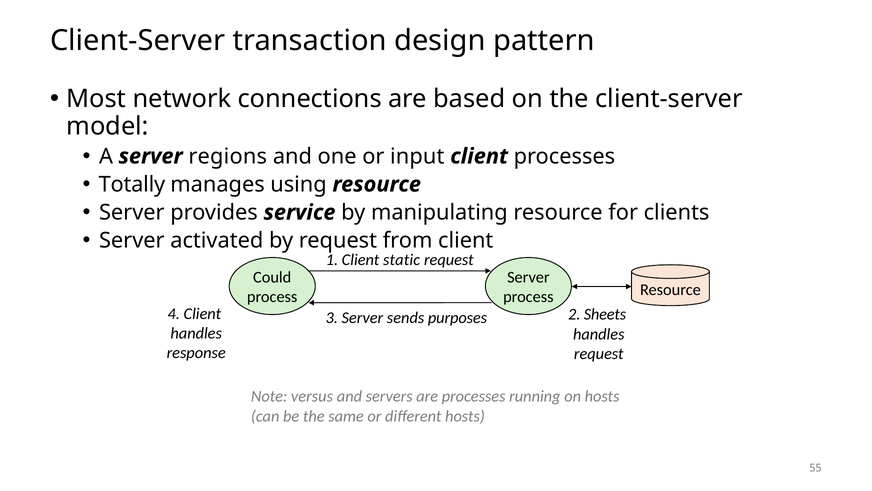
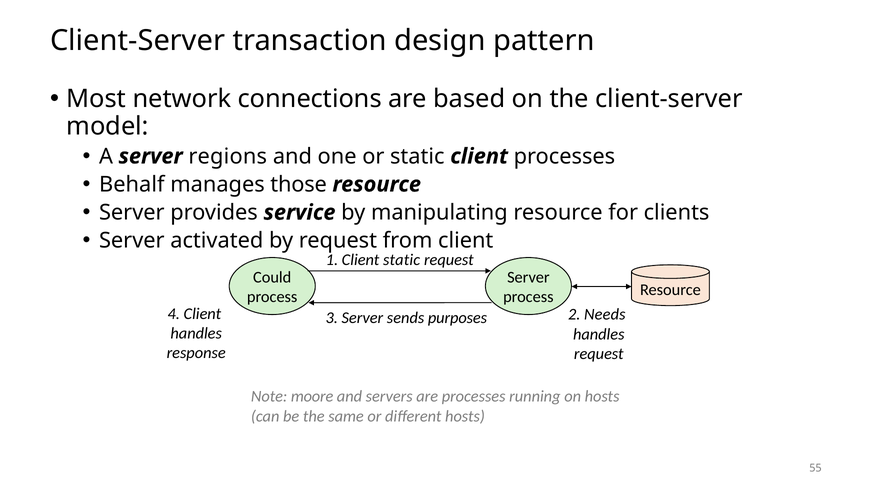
or input: input -> static (417, 156)
Totally: Totally -> Behalf (132, 184)
using: using -> those (299, 184)
Sheets: Sheets -> Needs (605, 314)
versus: versus -> moore (312, 396)
